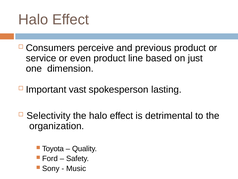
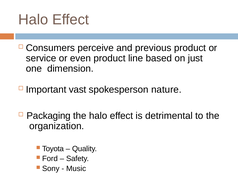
lasting: lasting -> nature (166, 89)
Selectivity: Selectivity -> Packaging (49, 115)
